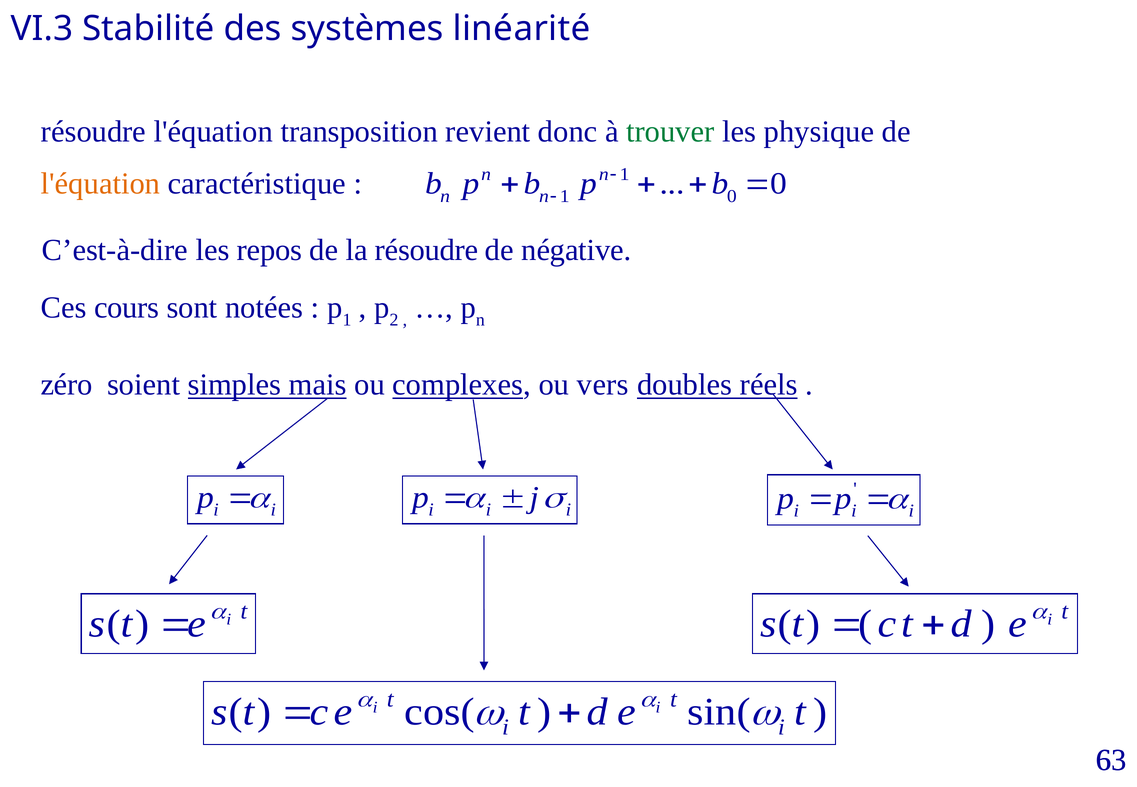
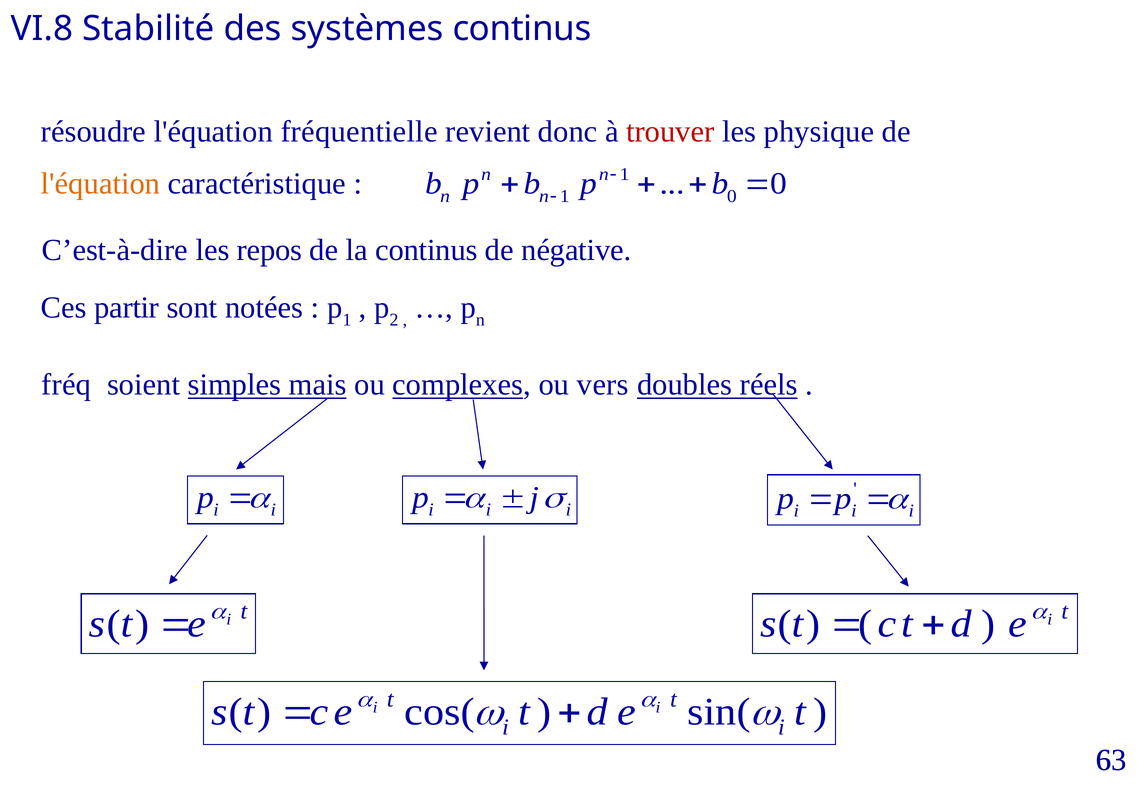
VI.3: VI.3 -> VI.8 (42, 29)
systèmes linéarité: linéarité -> continus (522, 29)
transposition: transposition -> fréquentielle (359, 132)
trouver colour: green -> red (670, 132)
la résoudre: résoudre -> continus (426, 250)
cours: cours -> partir (127, 308)
zéro: zéro -> fréq (66, 385)
